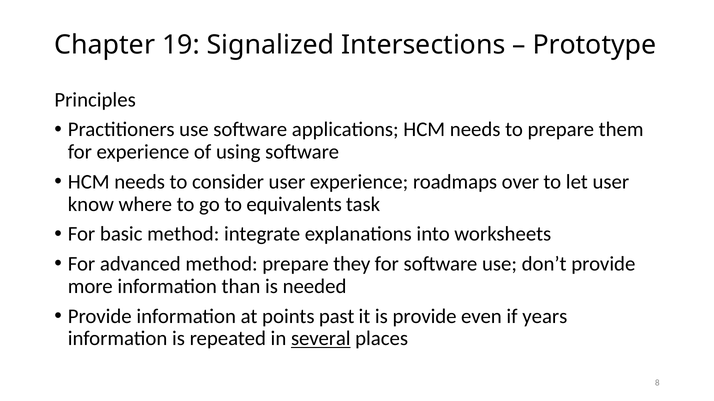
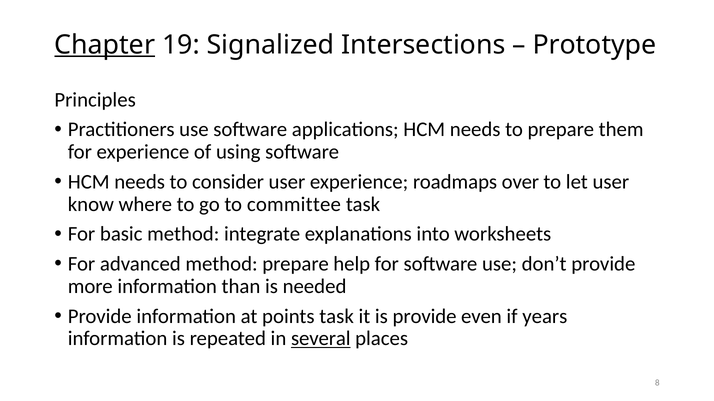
Chapter underline: none -> present (105, 45)
equivalents: equivalents -> committee (294, 205)
they: they -> help (352, 264)
points past: past -> task (337, 317)
